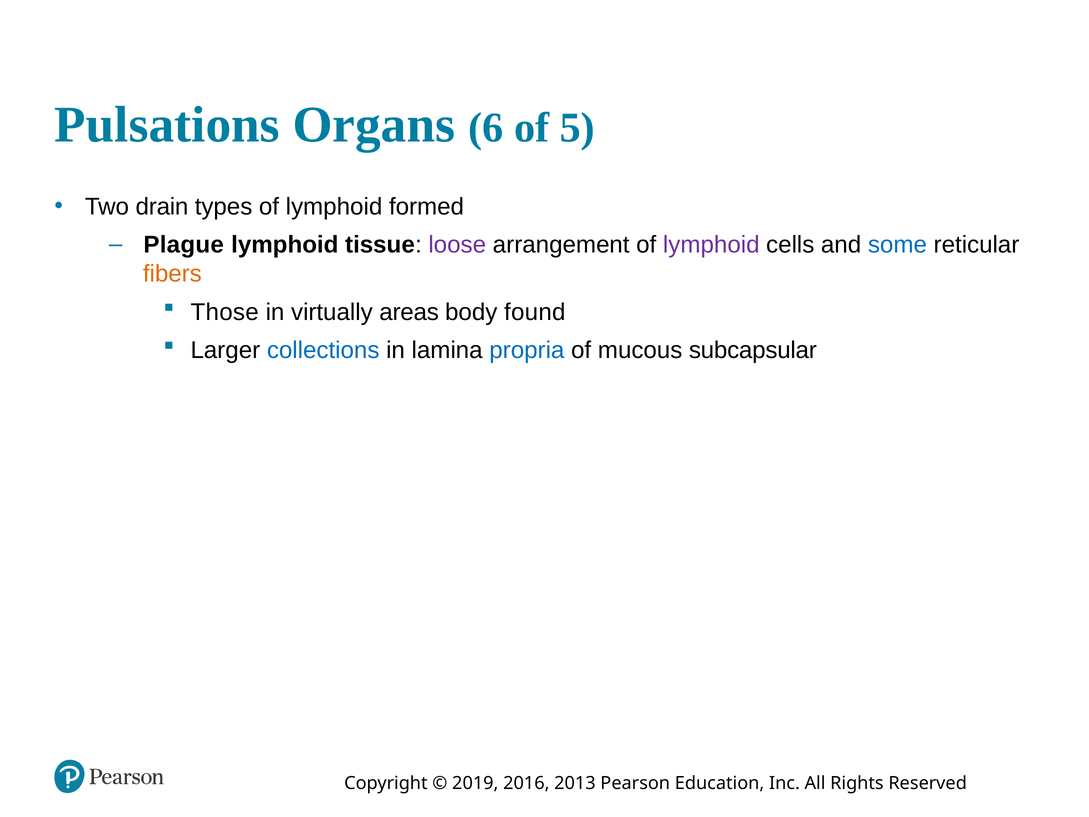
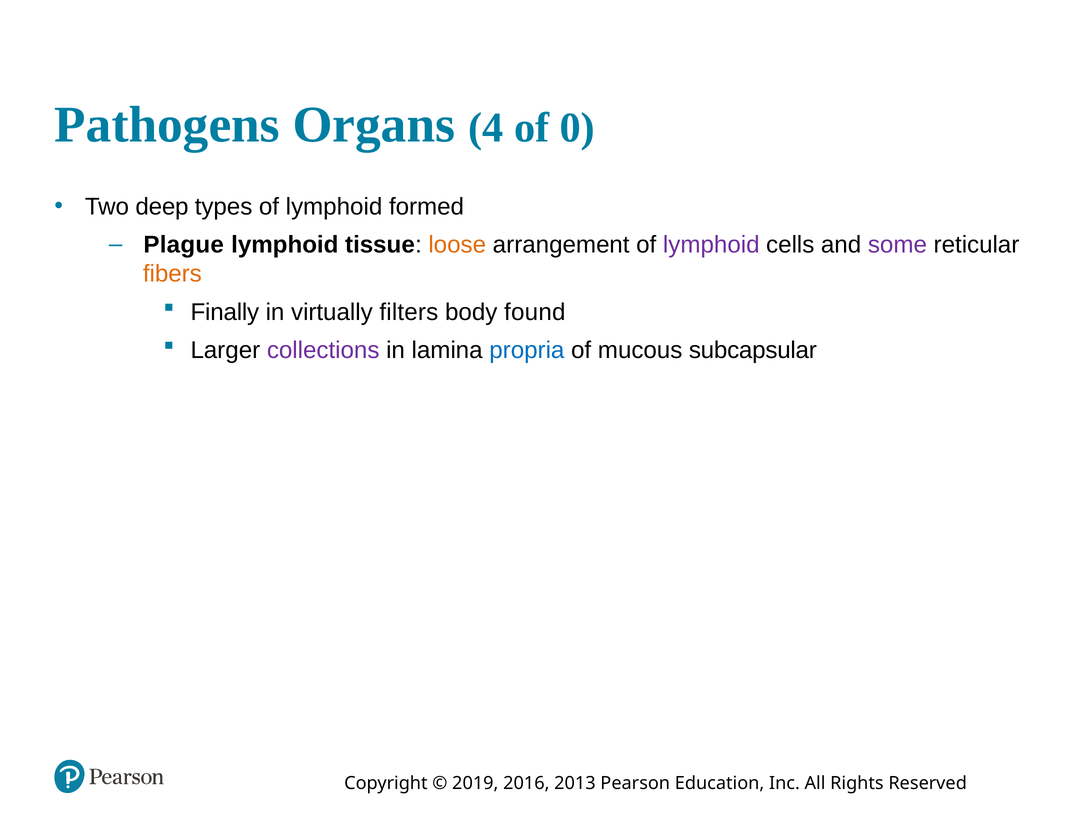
Pulsations: Pulsations -> Pathogens (167, 125)
6: 6 -> 4 (486, 128)
5: 5 -> 0 (577, 128)
drain: drain -> deep (162, 207)
loose colour: purple -> orange (457, 245)
some colour: blue -> purple (897, 245)
Those: Those -> Finally (225, 312)
areas: areas -> filters (409, 312)
collections colour: blue -> purple (323, 350)
